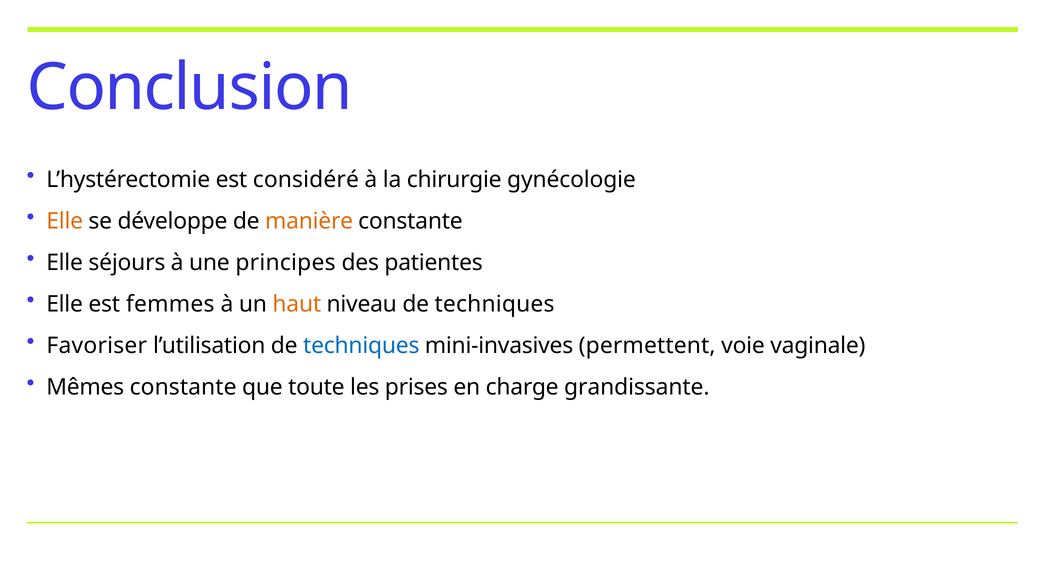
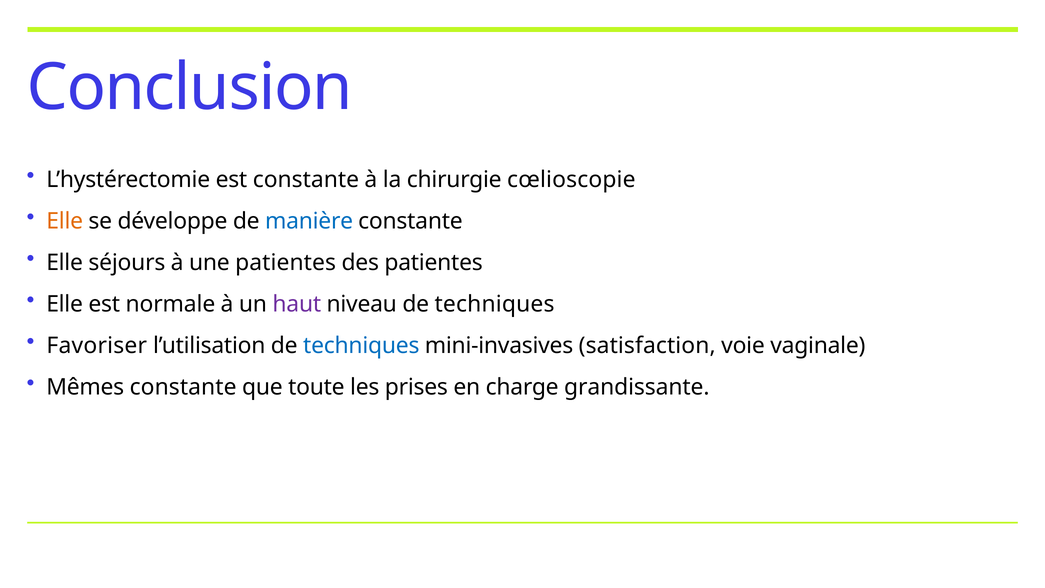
est considéré: considéré -> constante (306, 180)
gynécologie: gynécologie -> cœlioscopie (571, 180)
manière colour: orange -> blue (309, 221)
une principes: principes -> patientes (286, 263)
femmes: femmes -> normale (170, 304)
haut colour: orange -> purple (297, 304)
permettent: permettent -> satisfaction (647, 346)
